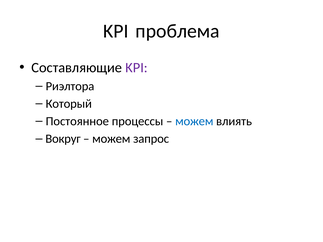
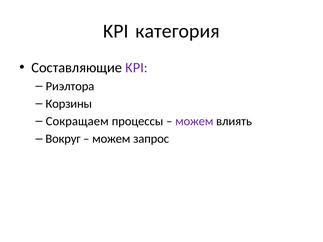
проблема: проблема -> категория (178, 31)
Который: Который -> Корзины (69, 104)
Постоянное: Постоянное -> Сокращаем (77, 121)
можем colour: blue -> purple (194, 121)
